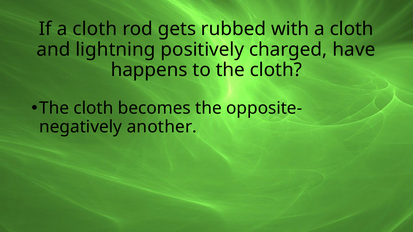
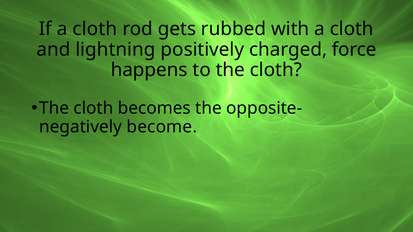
have: have -> force (354, 50)
another: another -> become (162, 127)
